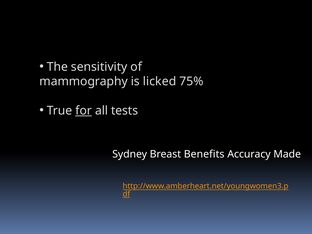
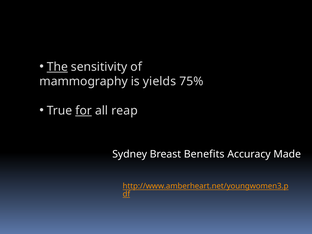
The underline: none -> present (57, 67)
licked: licked -> yields (160, 81)
tests: tests -> reap (125, 111)
